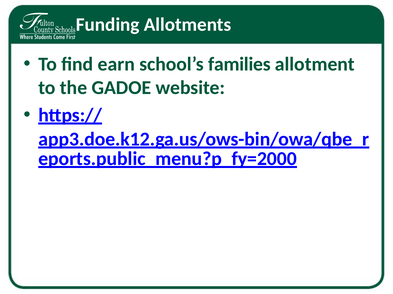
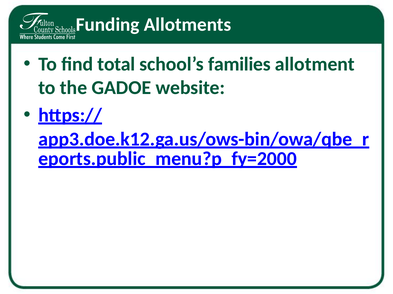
earn: earn -> total (116, 64)
